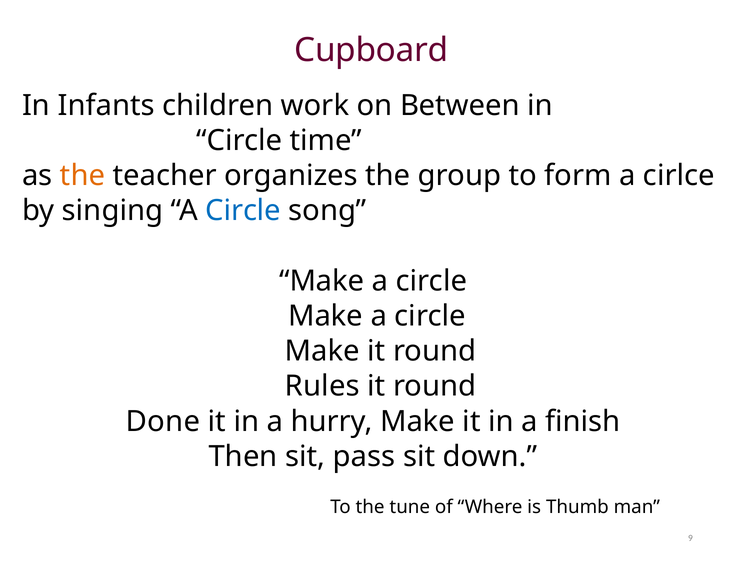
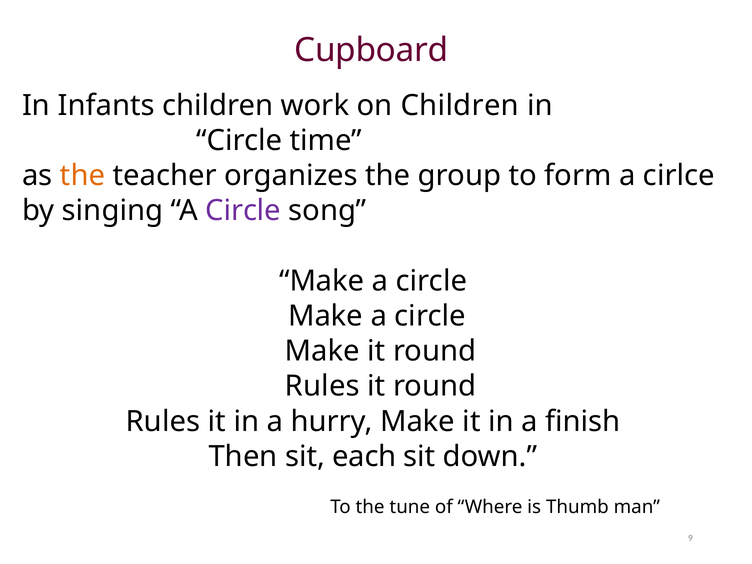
on Between: Between -> Children (460, 105)
Circle colour: blue -> purple (243, 211)
Done: Done -> Rules (163, 421)
pass: pass -> each (364, 457)
